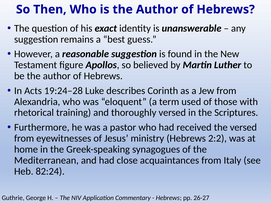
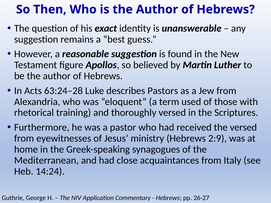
19:24–28: 19:24–28 -> 63:24–28 (63, 91)
Corinth: Corinth -> Pastors (163, 91)
2:2: 2:2 -> 2:9 (217, 139)
82:24: 82:24 -> 14:24 (50, 171)
